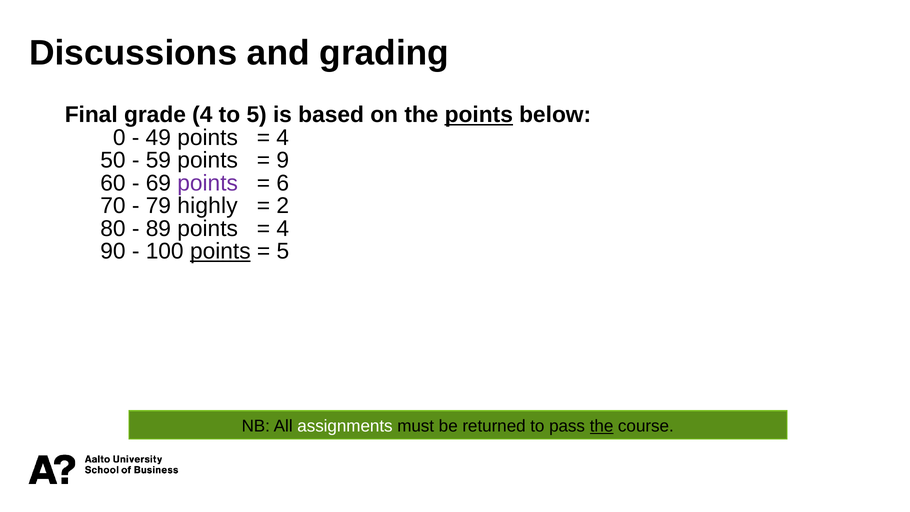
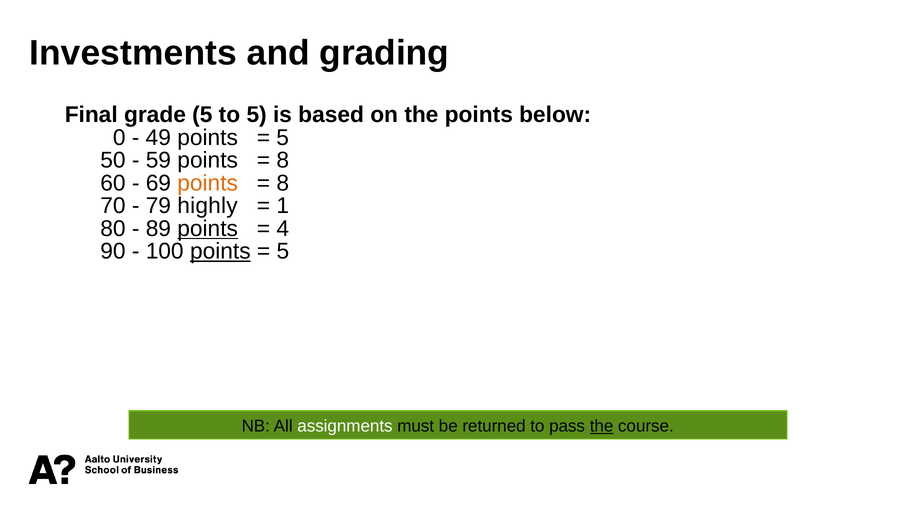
Discussions: Discussions -> Investments (133, 53)
grade 4: 4 -> 5 (202, 115)
points underline: present -> none (479, 115)
4: 4 -> 5 (283, 138)
9: 9 -> 8 (283, 160)
points colour: purple -> orange (208, 183)
6: 6 -> 8 (283, 183)
2: 2 -> 1 (283, 206)
points underline: none -> present (208, 229)
